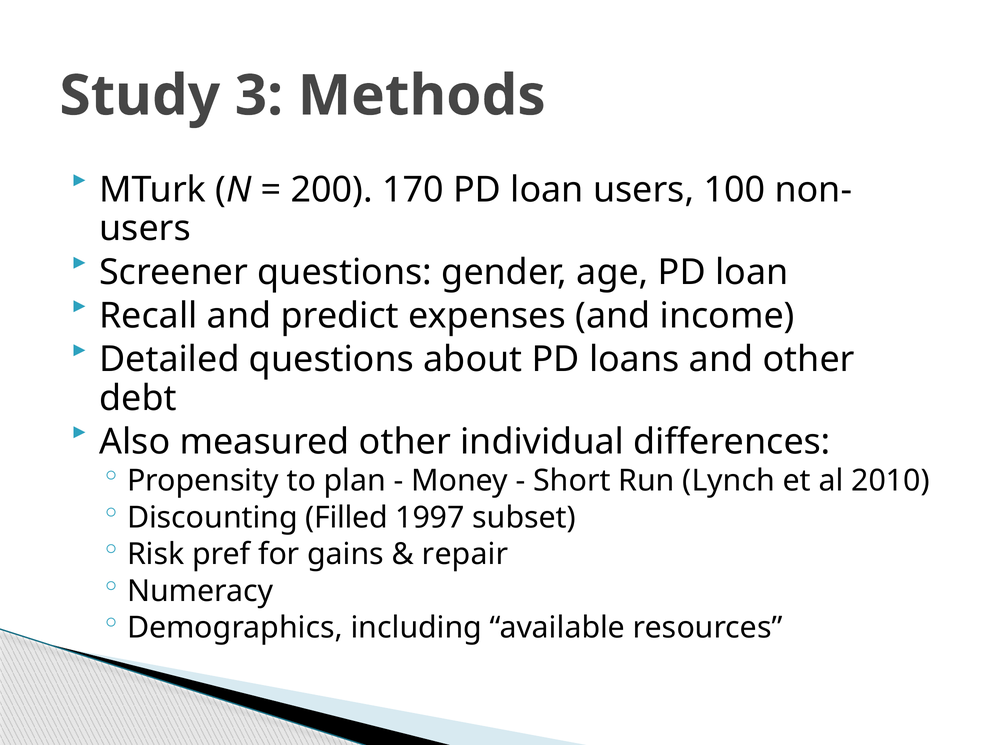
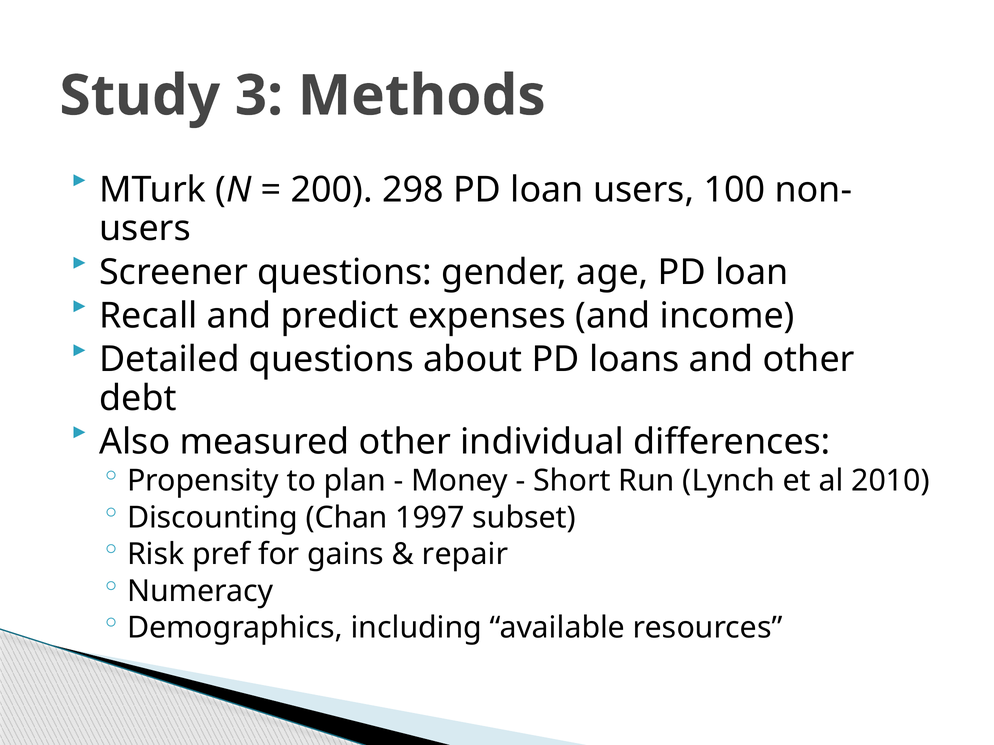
170: 170 -> 298 (413, 190)
Filled: Filled -> Chan (347, 518)
